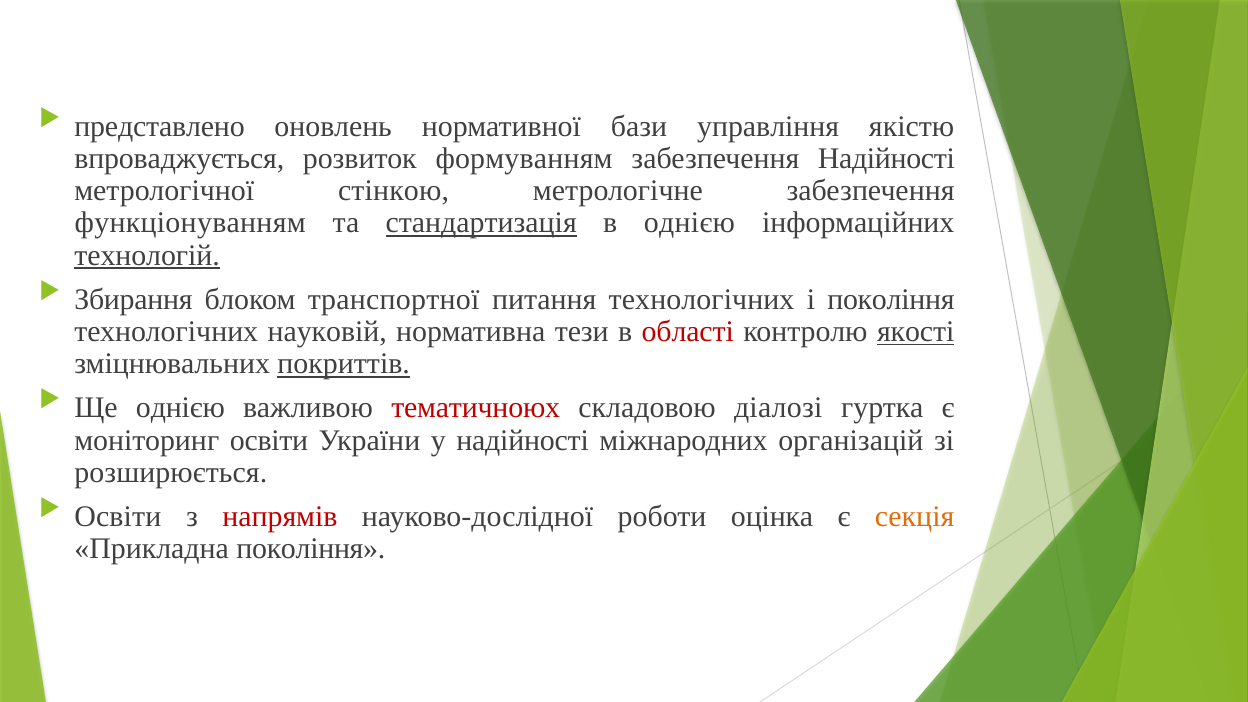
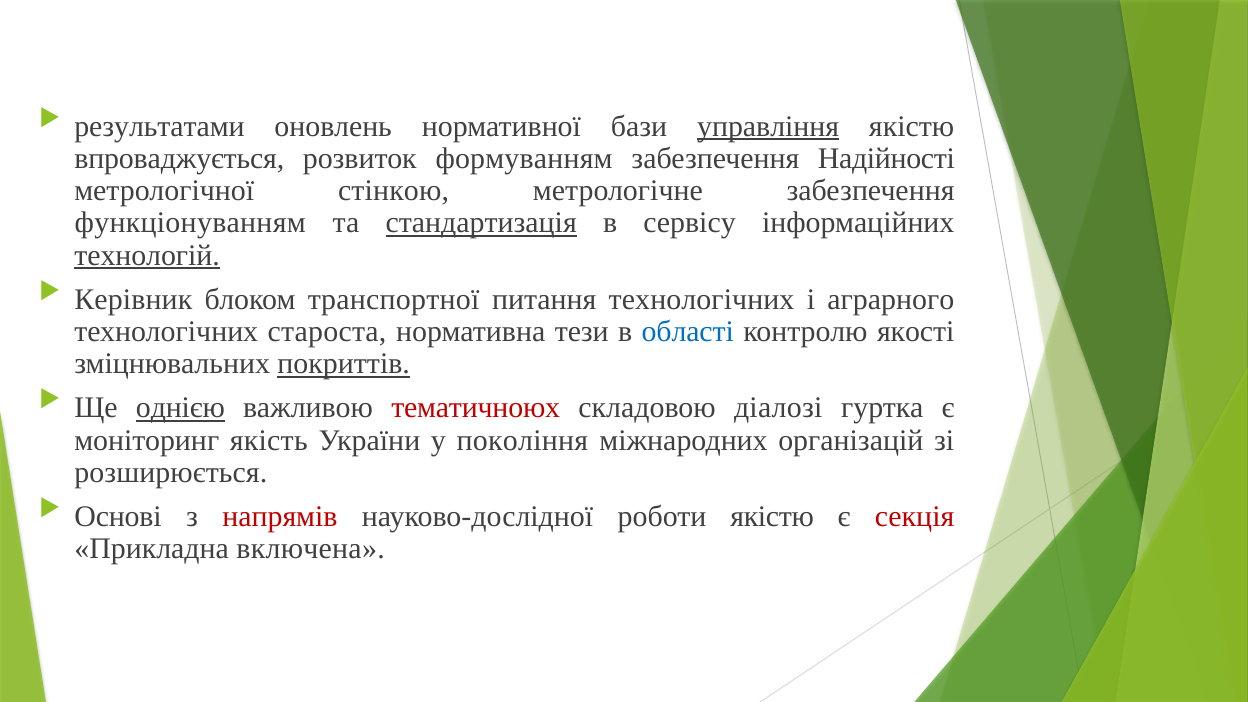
представлено: представлено -> результатами (159, 126)
управління underline: none -> present (768, 126)
в однією: однією -> сервісу (690, 223)
Збирання: Збирання -> Керівник (133, 299)
і покоління: покоління -> аграрного (891, 299)
науковій: науковій -> староста (327, 332)
області colour: red -> blue (688, 332)
якості underline: present -> none (916, 332)
однією underline: none -> present (180, 408)
моніторинг освіти: освіти -> якість (269, 440)
у надійності: надійності -> покоління (522, 440)
Освіти: Освіти -> Основі (118, 516)
роботи оцінка: оцінка -> якістю (772, 516)
секція colour: orange -> red (915, 516)
Прикладна покоління: покоління -> включена (311, 549)
